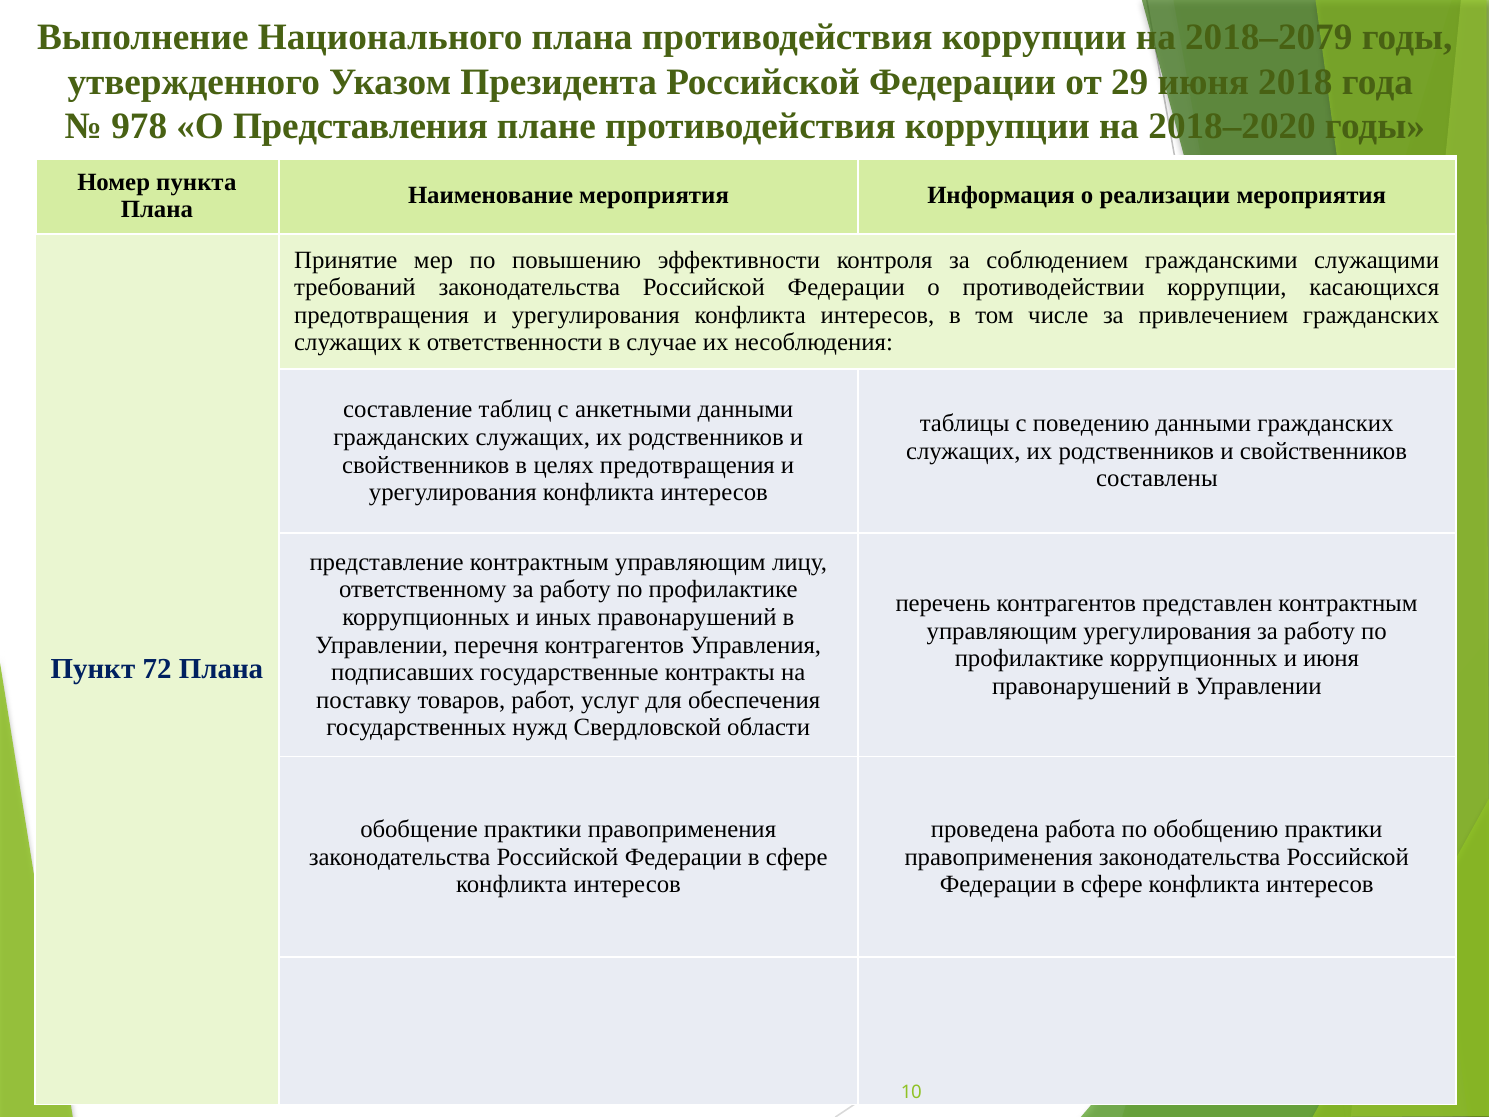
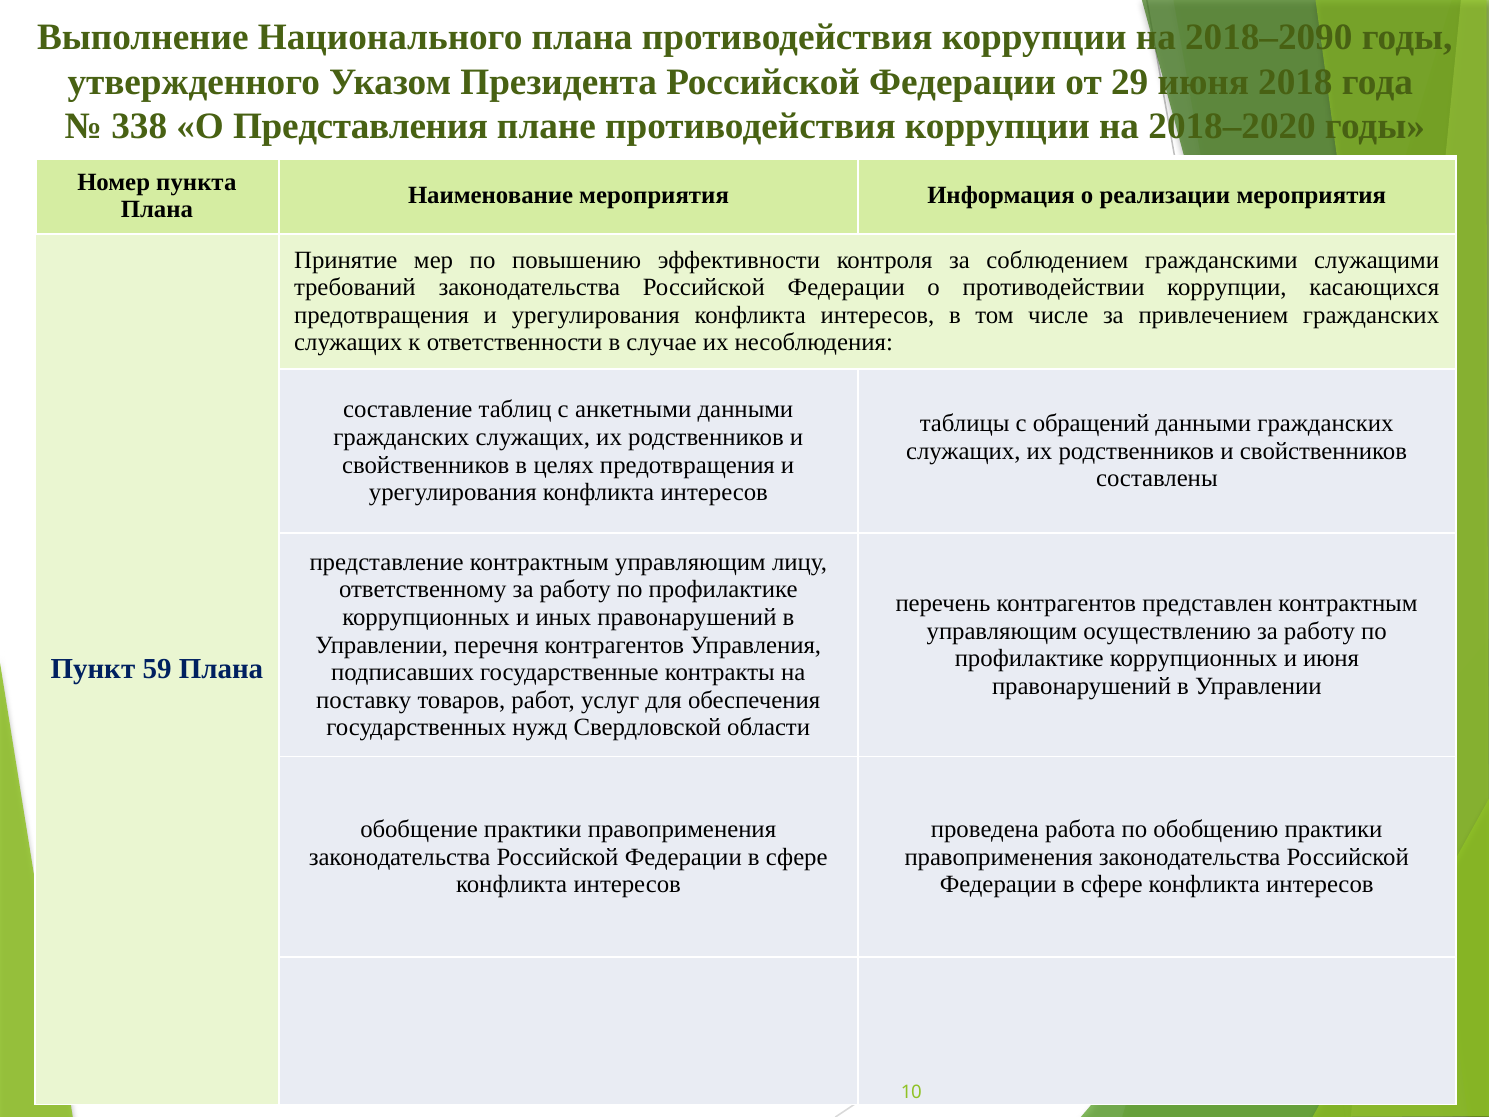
2018–2079: 2018–2079 -> 2018–2090 (1269, 37)
978: 978 -> 338 (139, 127)
поведению: поведению -> обращений (1091, 423)
управляющим урегулирования: урегулирования -> осуществлению (1167, 631)
72: 72 -> 59 (157, 669)
